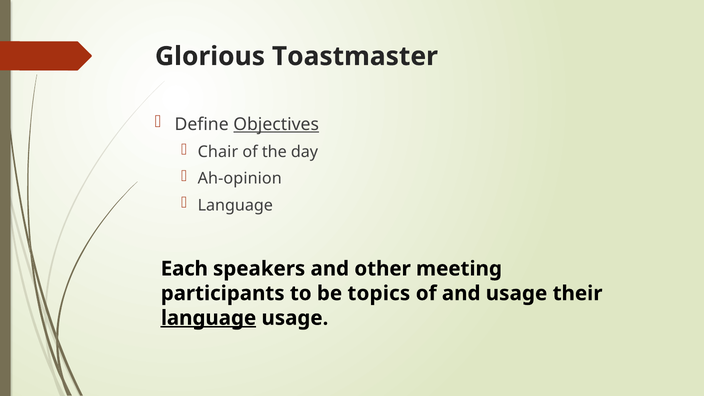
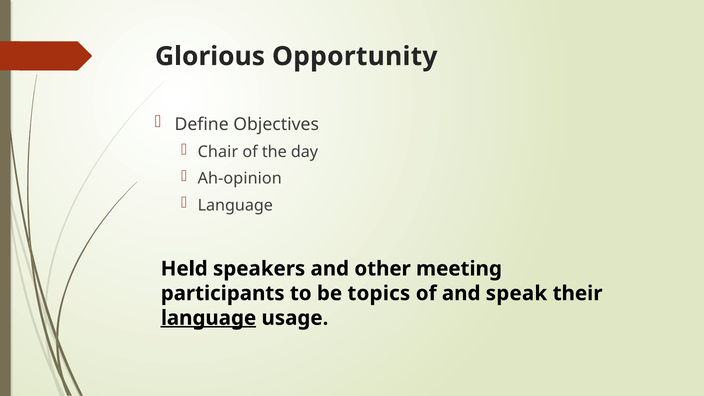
Toastmaster: Toastmaster -> Opportunity (355, 56)
Objectives underline: present -> none (276, 124)
Each: Each -> Held (184, 269)
and usage: usage -> speak (516, 293)
